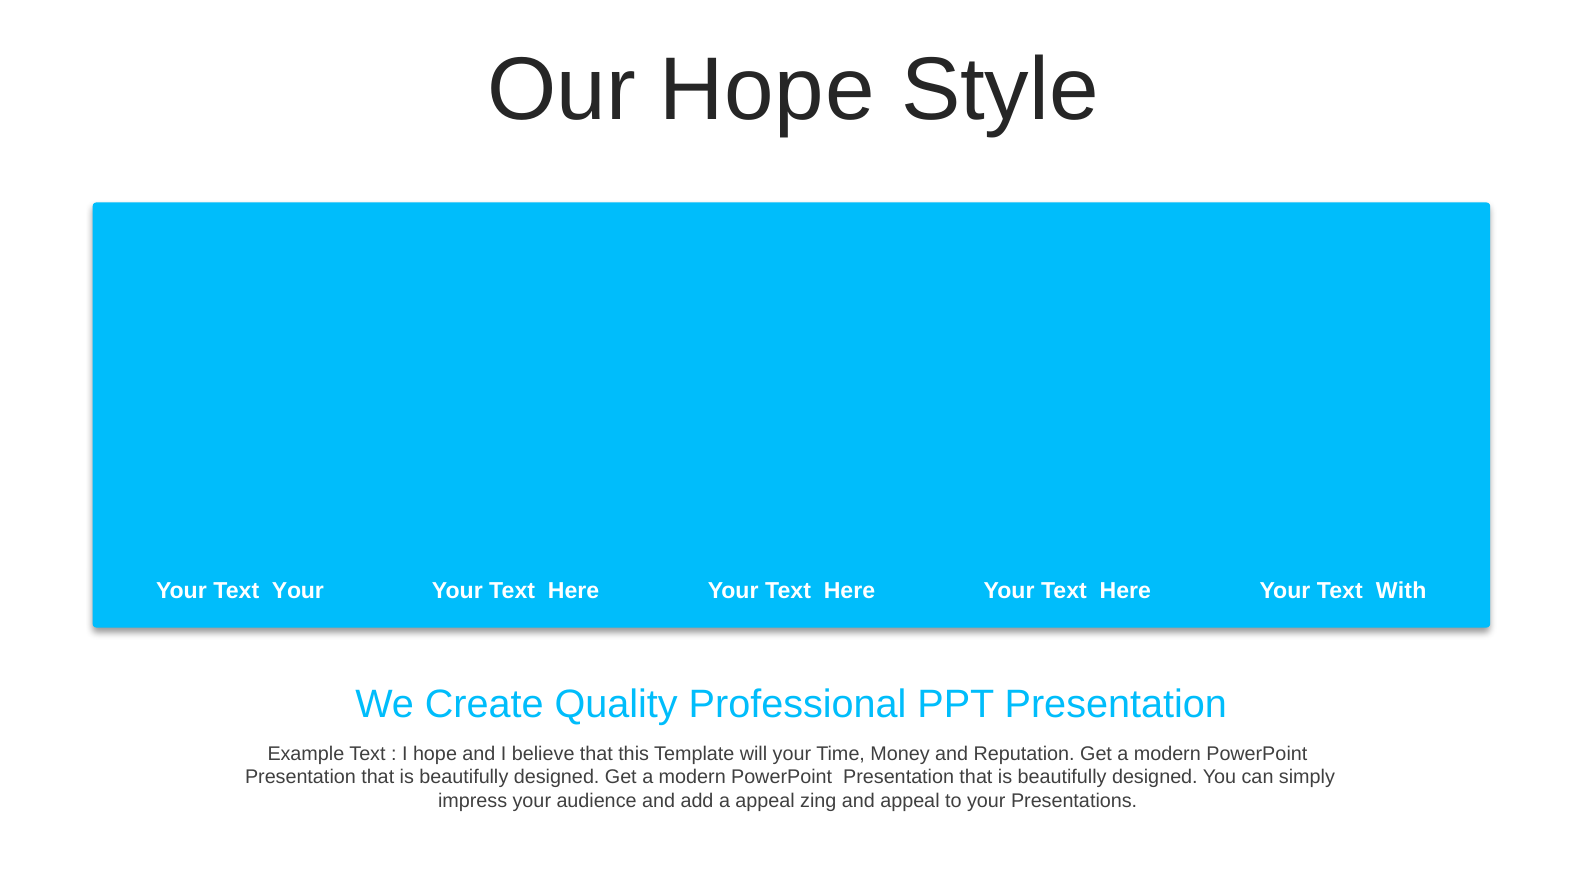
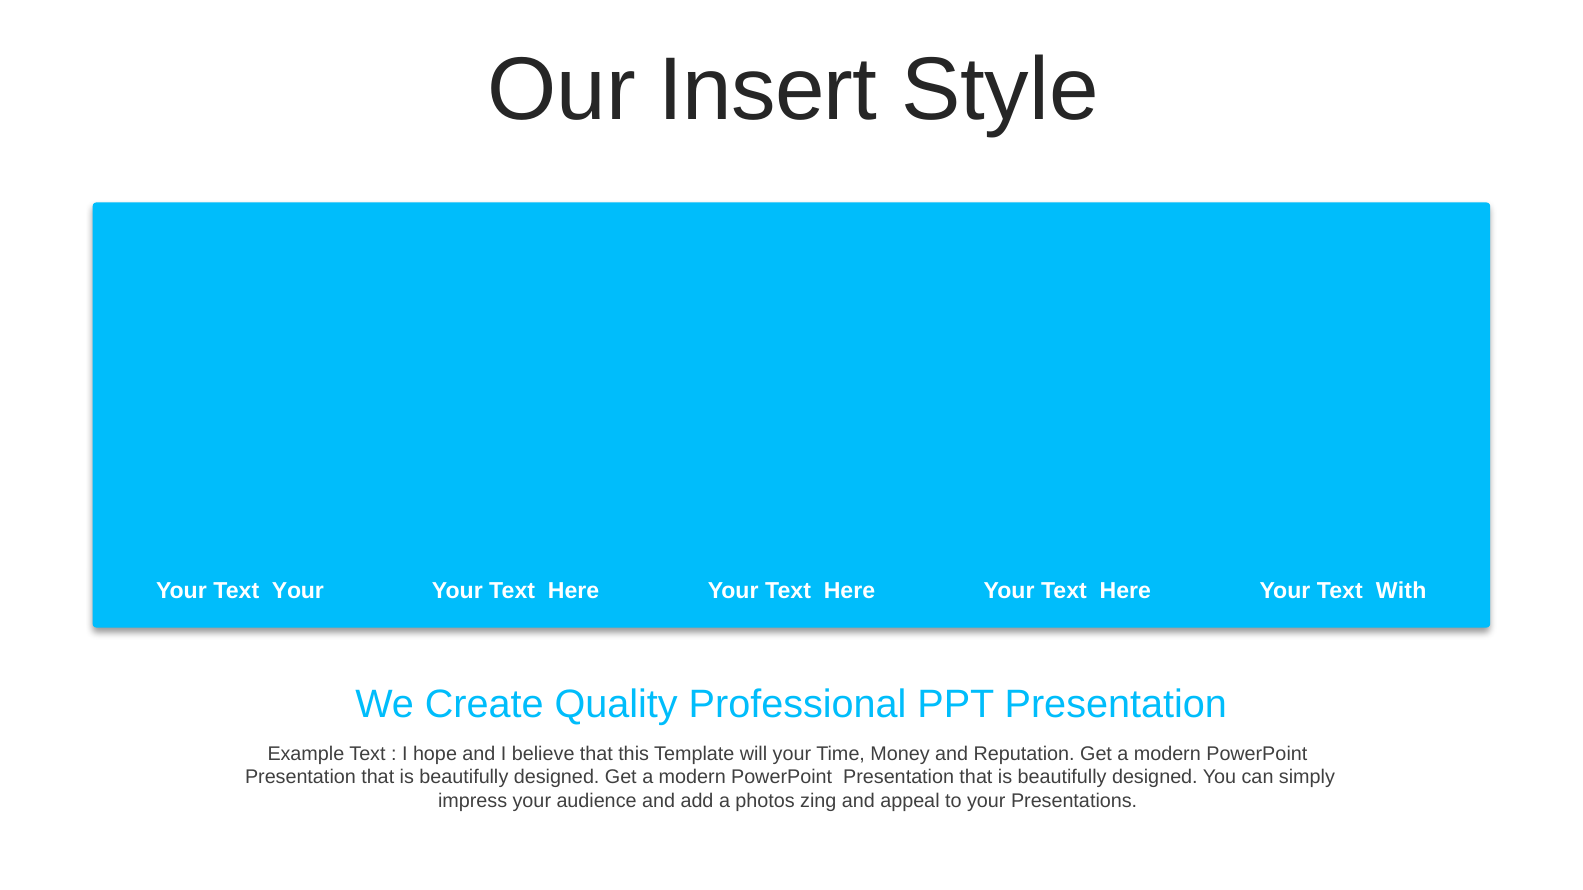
Our Hope: Hope -> Insert (768, 91)
a appeal: appeal -> photos (765, 802)
